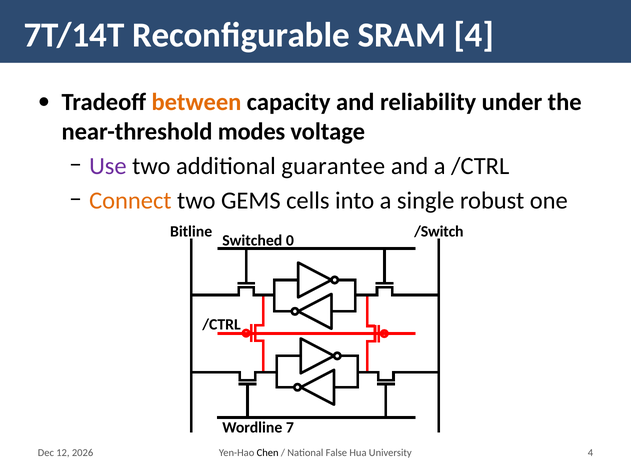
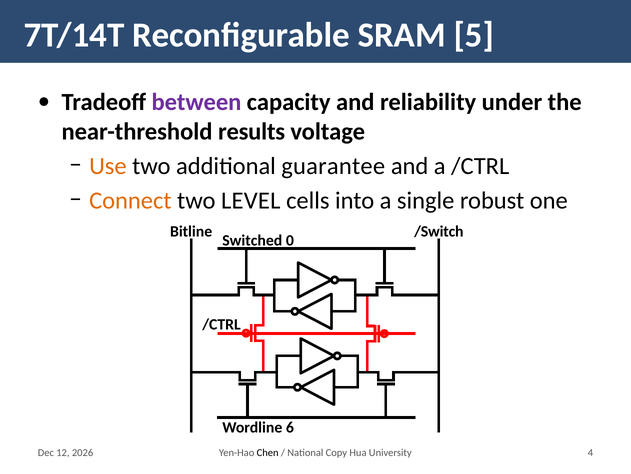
SRAM 4: 4 -> 5 (474, 35)
between colour: orange -> purple (196, 102)
modes: modes -> results (252, 132)
Use colour: purple -> orange (108, 166)
GEMS: GEMS -> LEVEL (251, 200)
7: 7 -> 6 (290, 427)
False: False -> Copy (336, 452)
